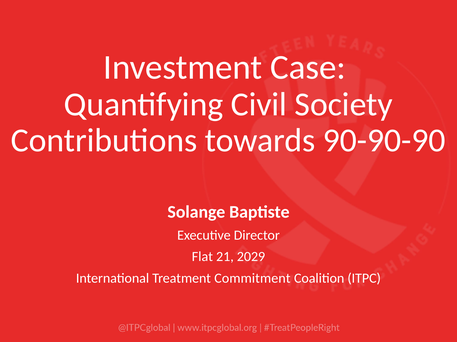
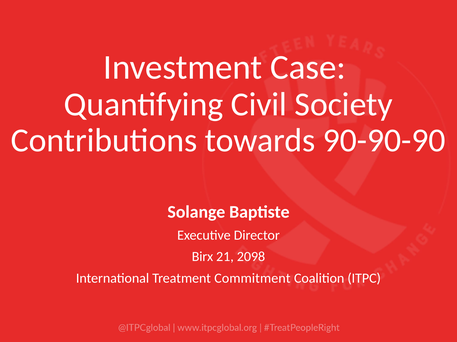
Flat: Flat -> Birx (202, 257)
2029: 2029 -> 2098 (251, 257)
